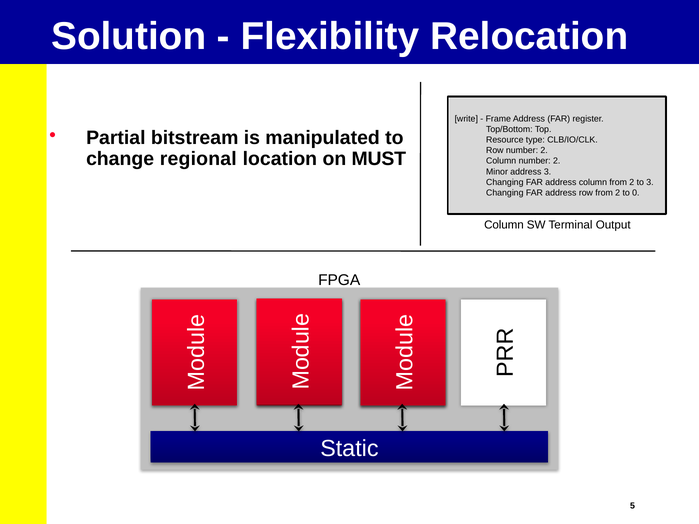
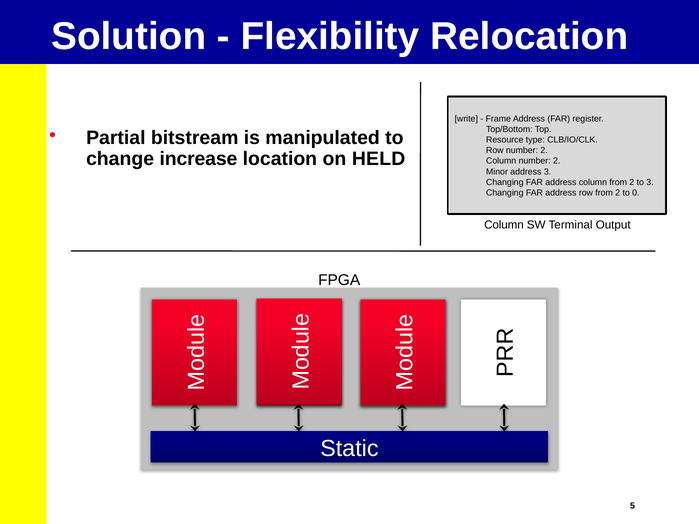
regional: regional -> increase (198, 159)
MUST: MUST -> HELD (379, 159)
